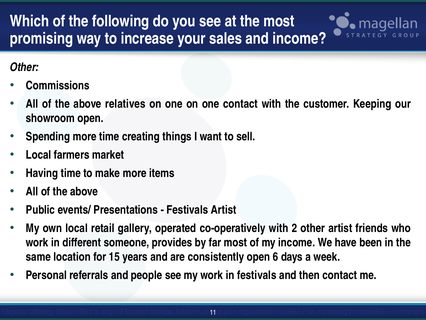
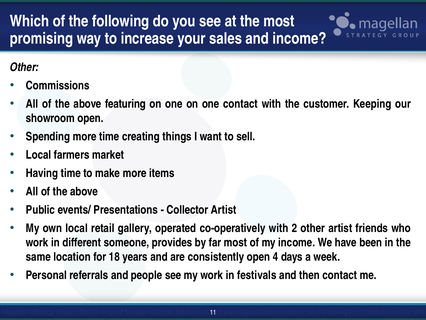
relatives: relatives -> featuring (125, 104)
Festivals: Festivals -> Collector (187, 210)
15: 15 -> 18 (114, 256)
6: 6 -> 4 (276, 256)
